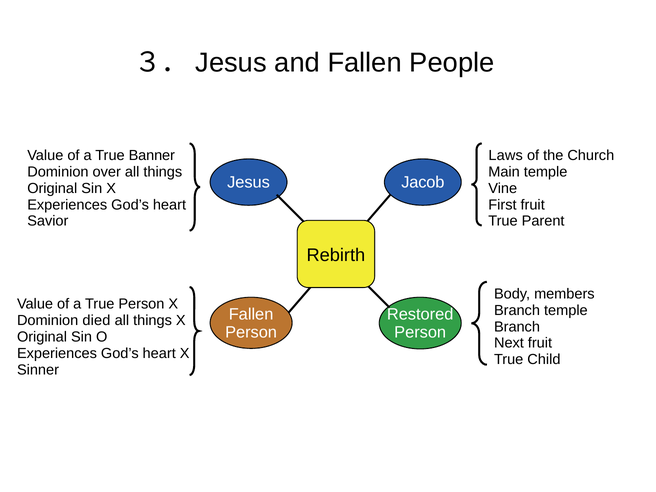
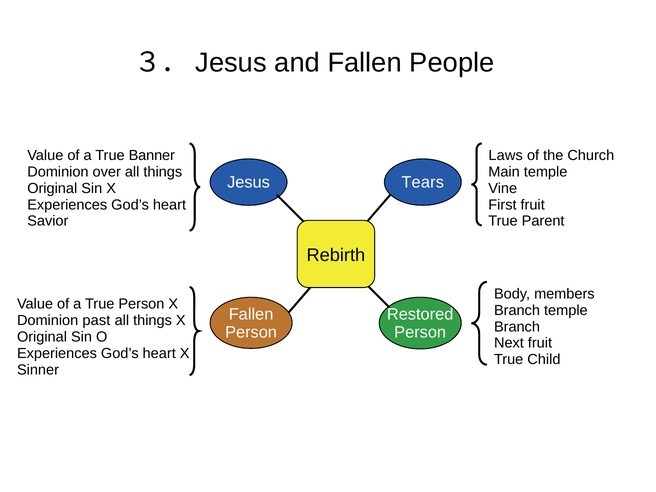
Jacob: Jacob -> Tears (423, 183)
died: died -> past (96, 321)
